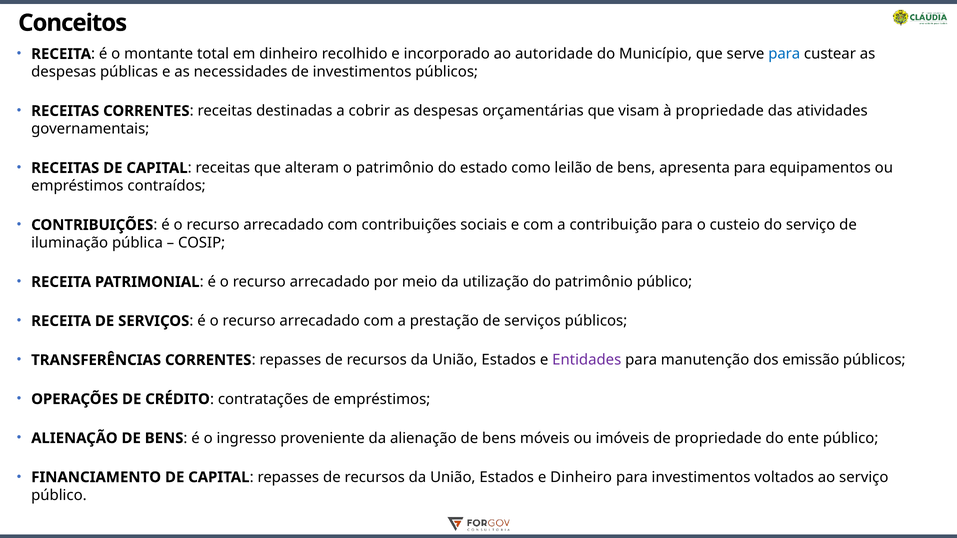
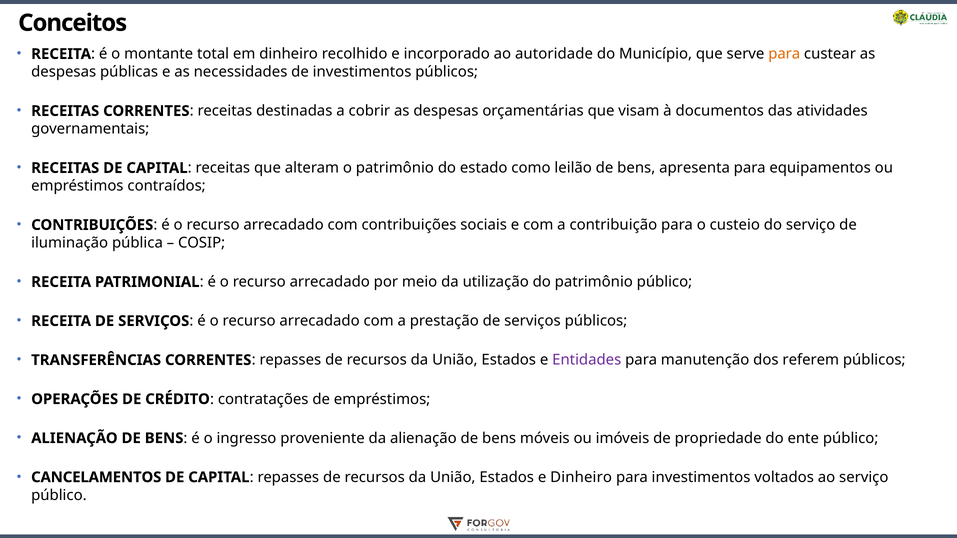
para colour: blue -> orange (784, 54)
à propriedade: propriedade -> documentos (720, 111)
emissão: emissão -> referem (811, 360)
FINANCIAMENTO: FINANCIAMENTO -> CANCELAMENTOS (96, 478)
